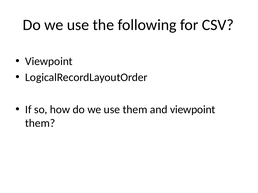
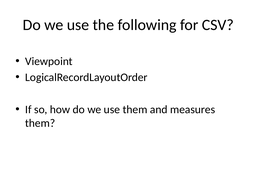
and viewpoint: viewpoint -> measures (193, 110)
